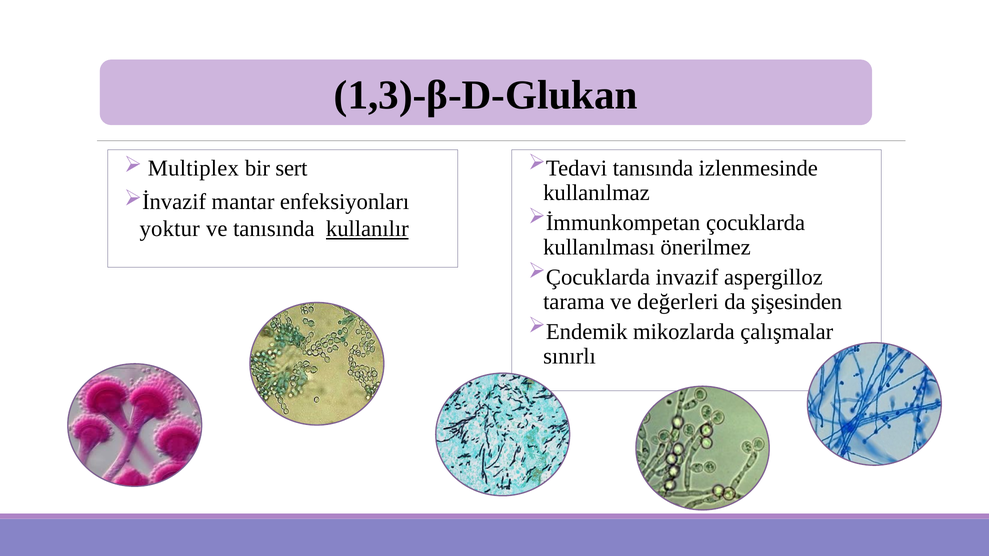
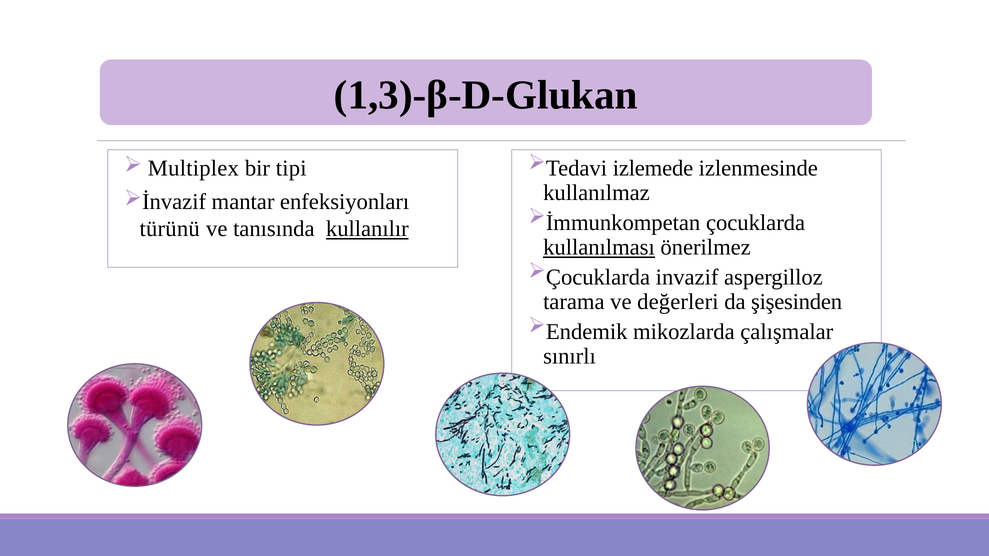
Tedavi tanısında: tanısında -> izlemede (653, 169)
sert: sert -> tipi (291, 169)
yoktur: yoktur -> türünü (170, 229)
kullanılması underline: none -> present (599, 248)
